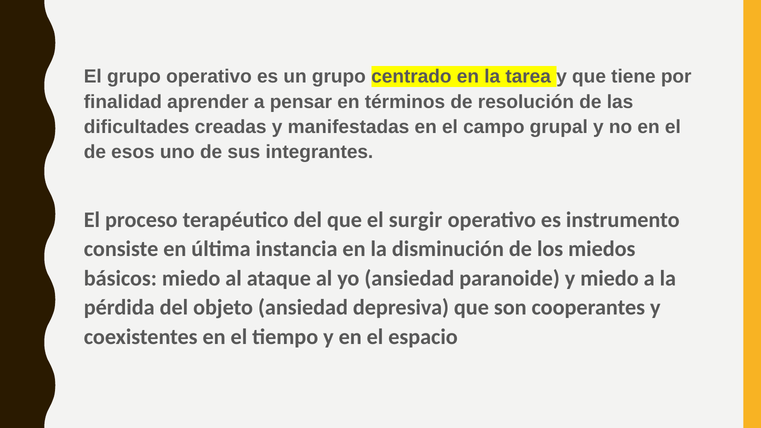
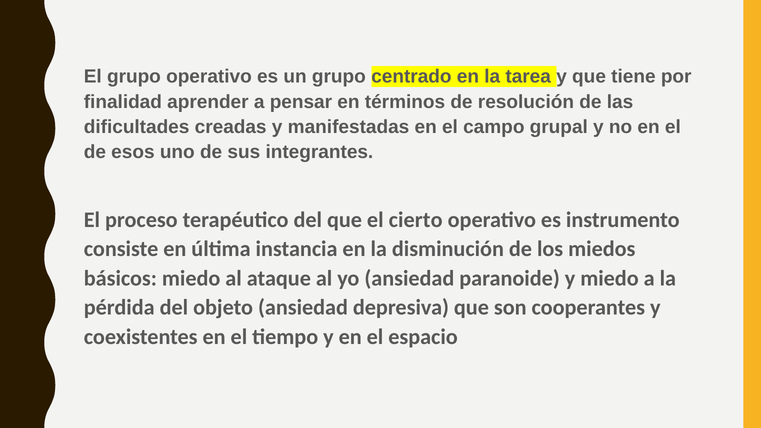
surgir: surgir -> cierto (416, 220)
